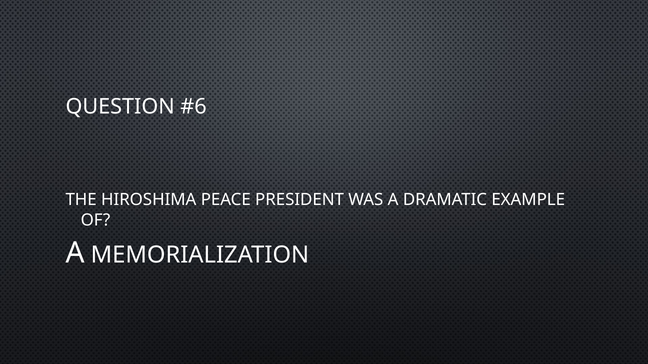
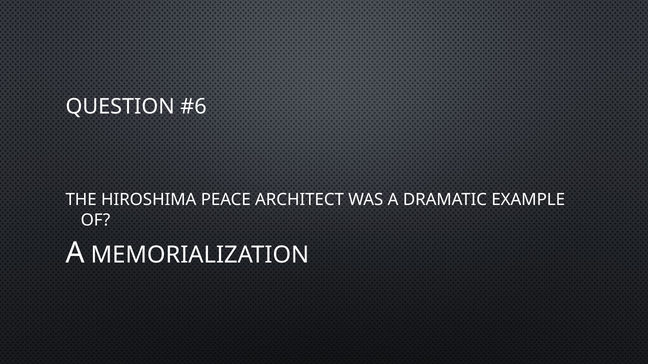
PRESIDENT: PRESIDENT -> ARCHITECT (300, 200)
